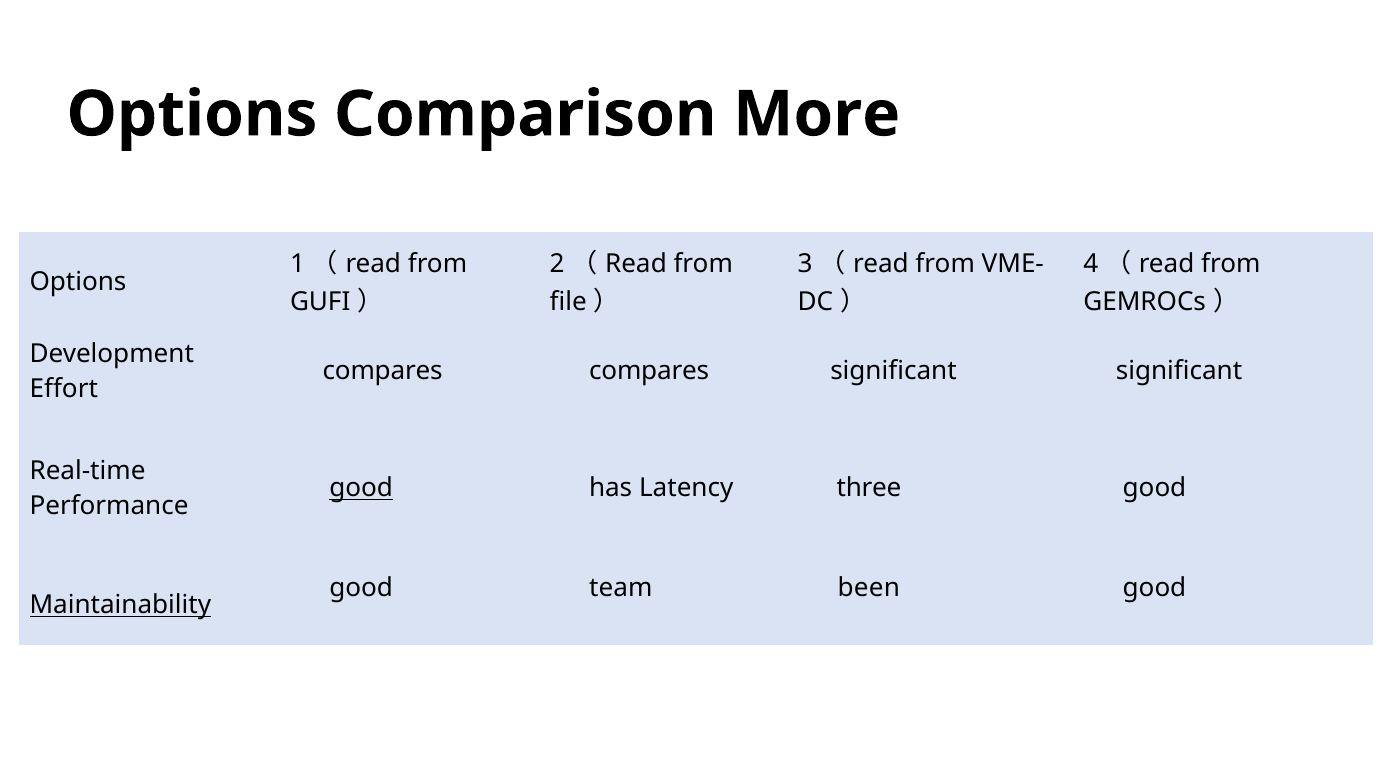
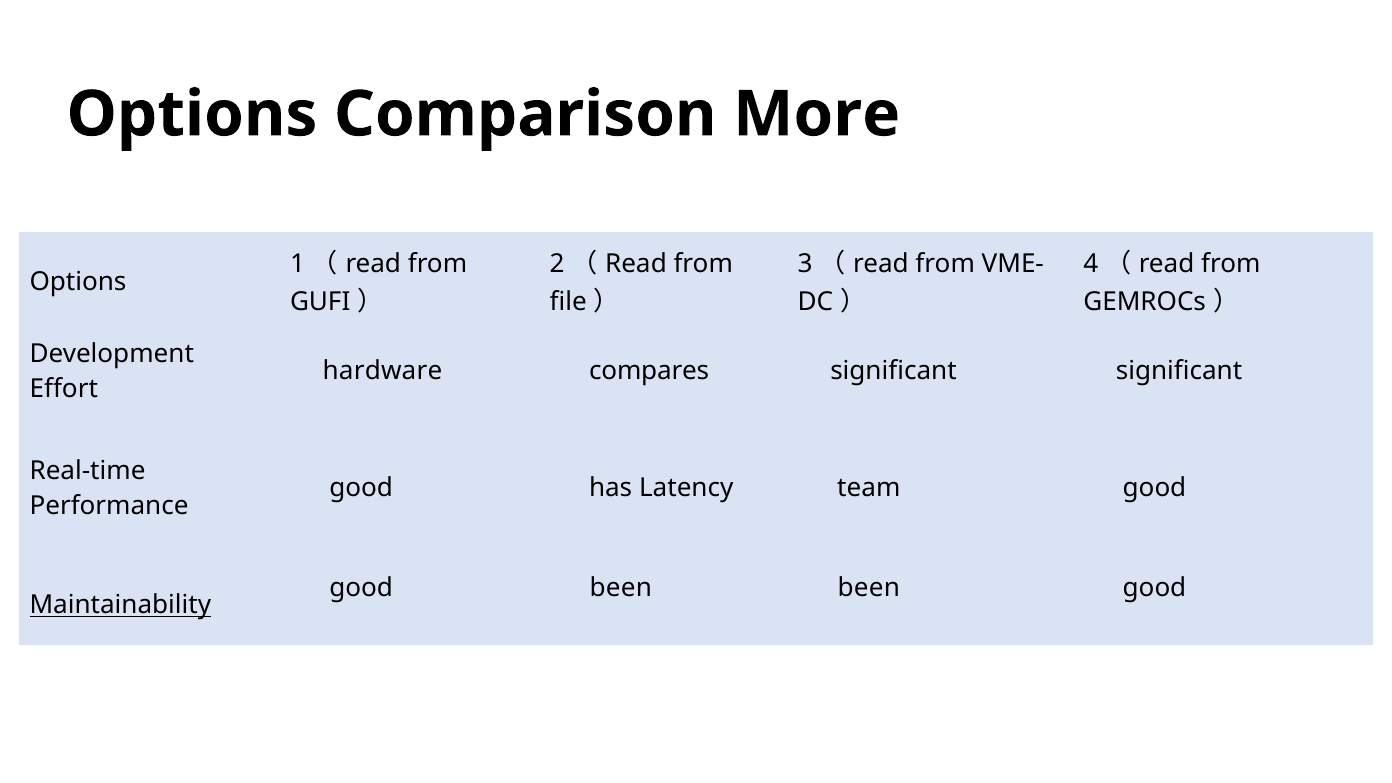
compares: compares -> hardware (382, 371)
good underline: present -> none (361, 488)
three: three -> team (869, 488)
team: team -> been (621, 587)
